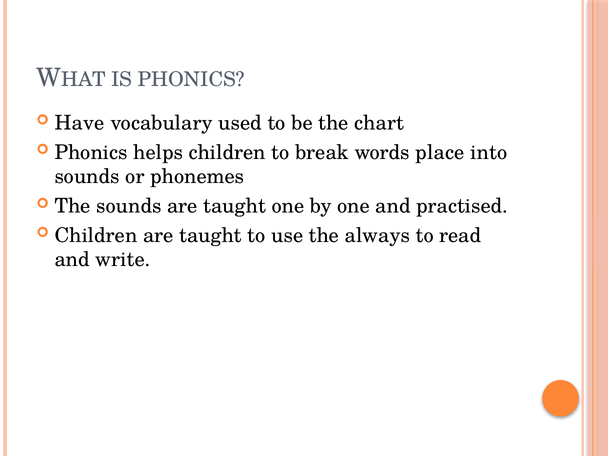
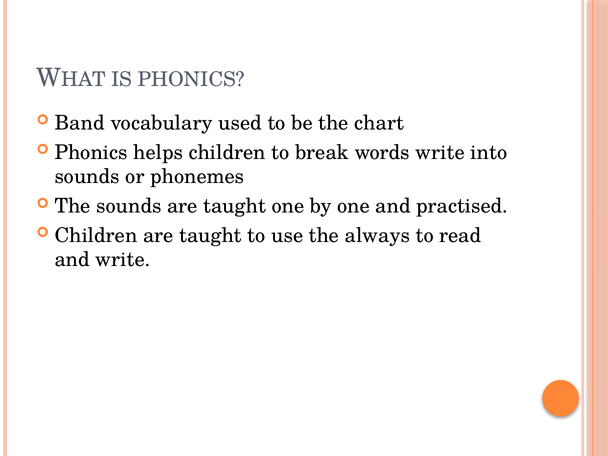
Have: Have -> Band (80, 123)
words place: place -> write (440, 152)
